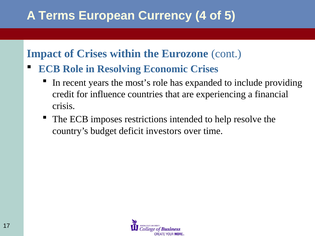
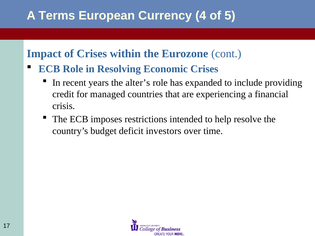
most’s: most’s -> alter’s (138, 83)
influence: influence -> managed (108, 94)
